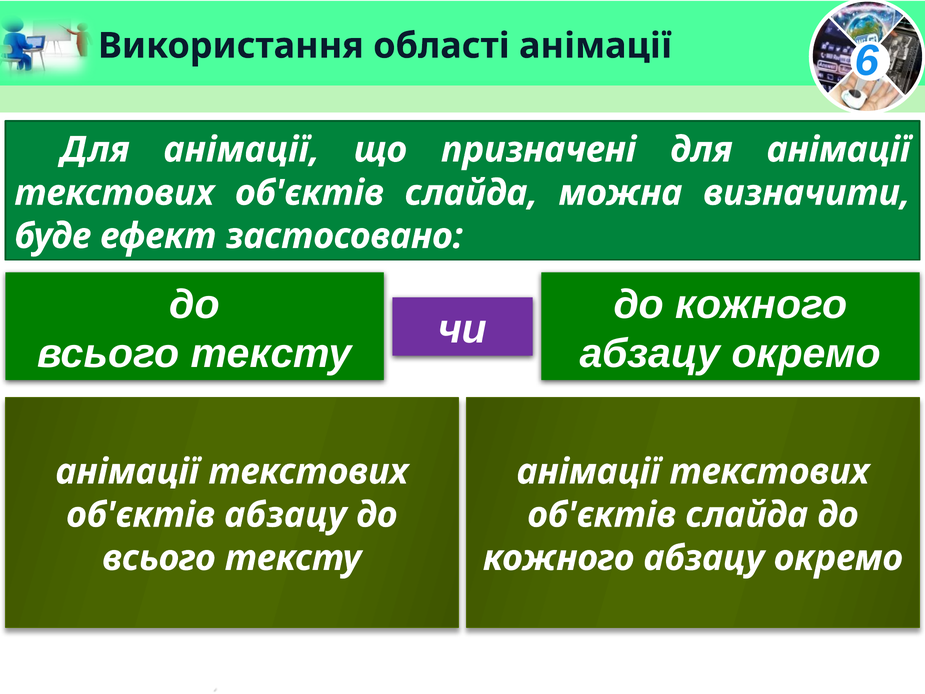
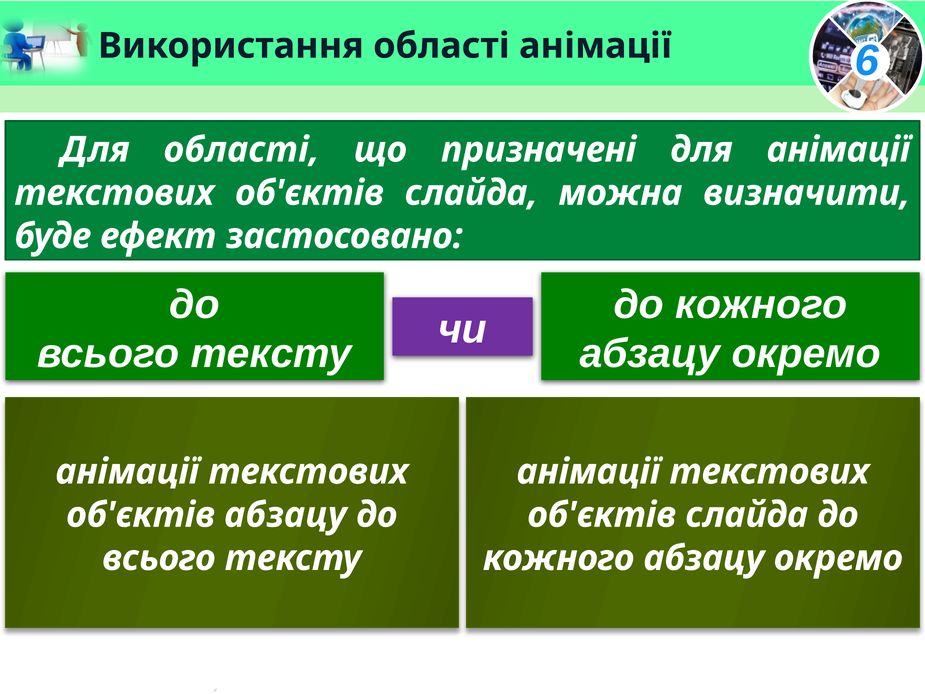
анімації: анімації -> області (242, 150)
